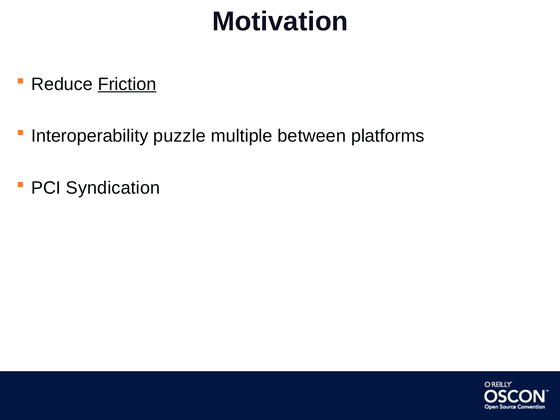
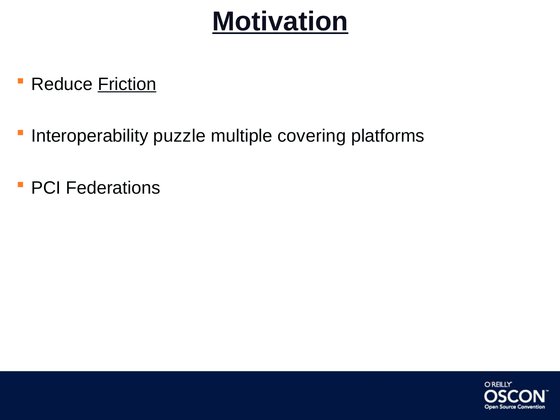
Motivation underline: none -> present (280, 22)
between: between -> covering (312, 136)
Syndication: Syndication -> Federations (113, 188)
